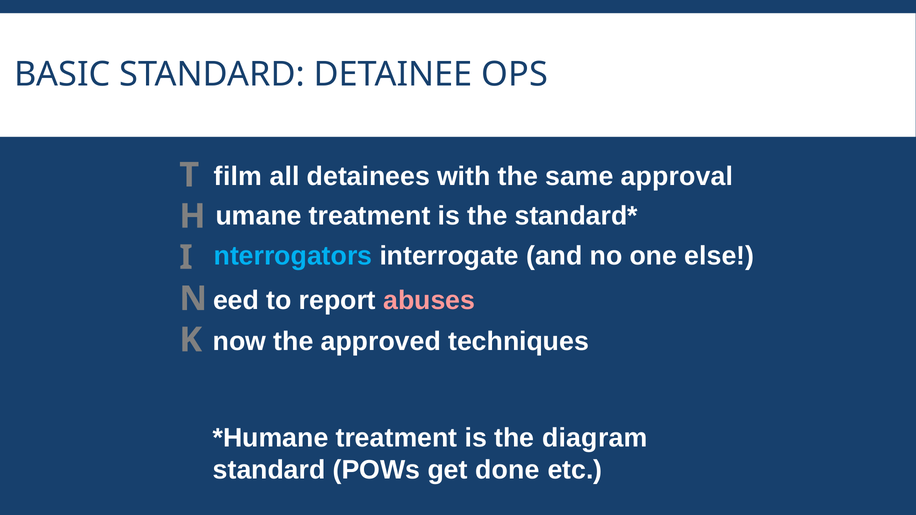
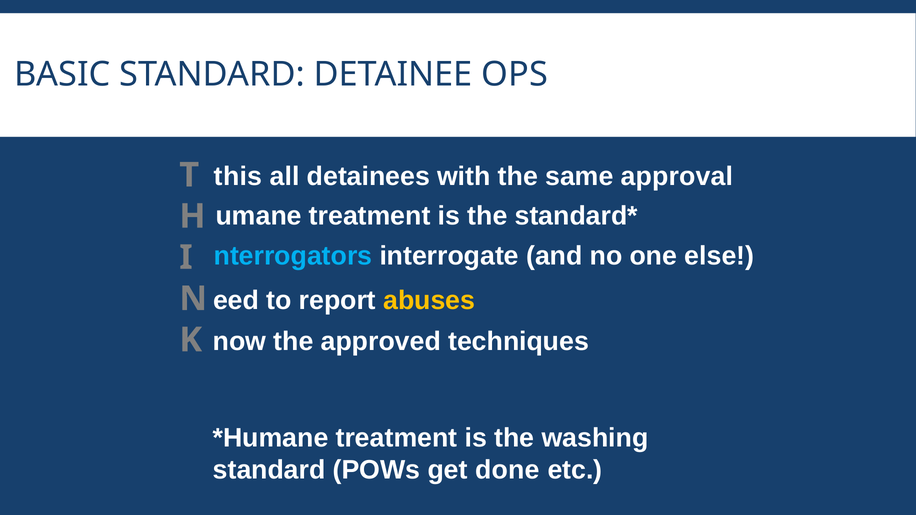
film: film -> this (238, 176)
abuses colour: pink -> yellow (429, 300)
diagram: diagram -> washing (595, 438)
